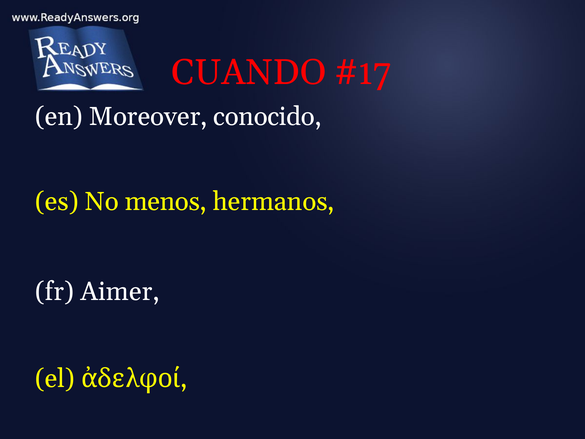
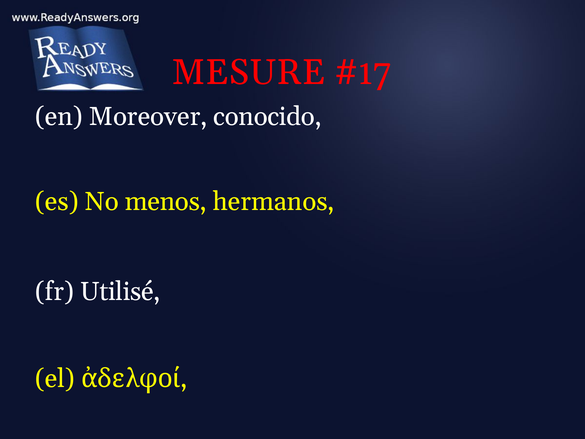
CUANDO: CUANDO -> MESURE (249, 72)
Aimer: Aimer -> Utilisé (120, 291)
